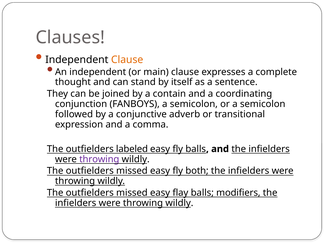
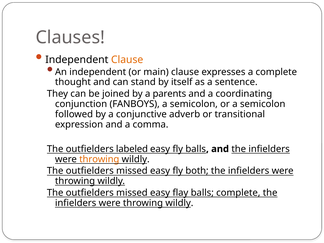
contain: contain -> parents (169, 94)
throwing colour: purple -> orange (99, 159)
balls modifiers: modifiers -> complete (238, 193)
